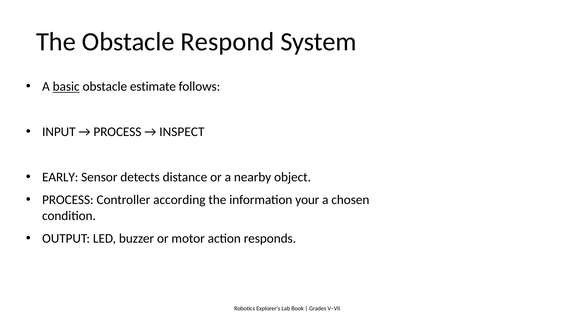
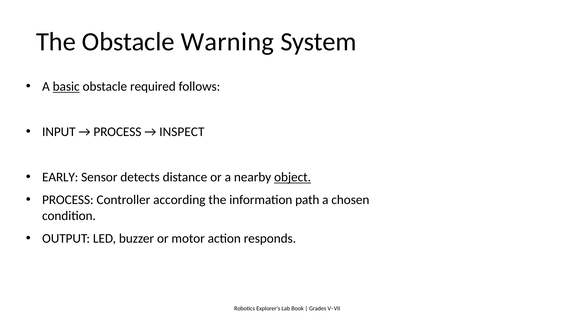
Respond: Respond -> Warning (227, 42)
estimate: estimate -> required (153, 87)
object underline: none -> present (293, 177)
your: your -> path (307, 200)
